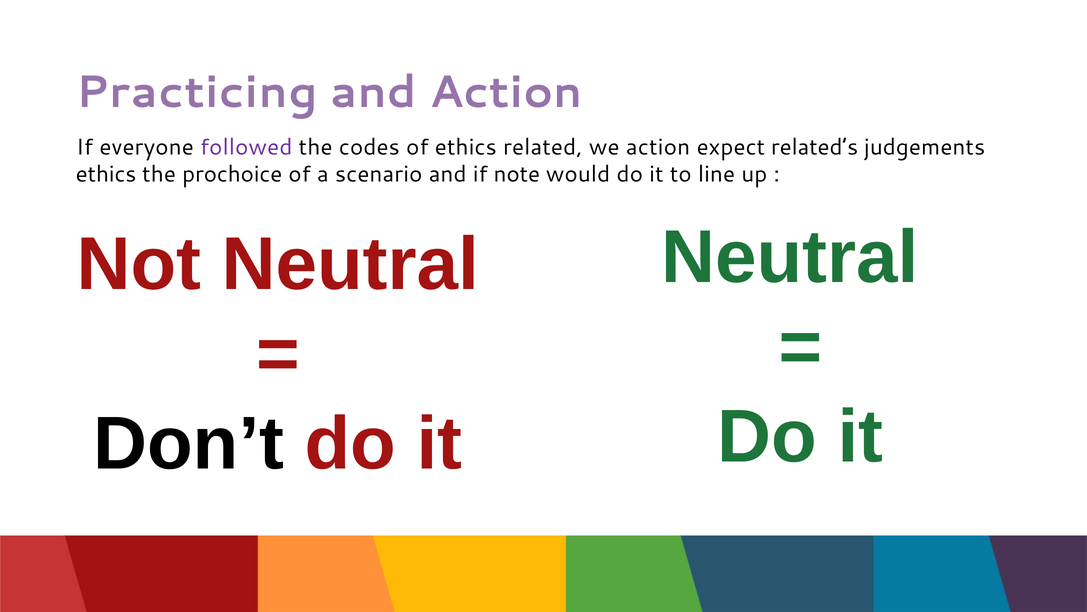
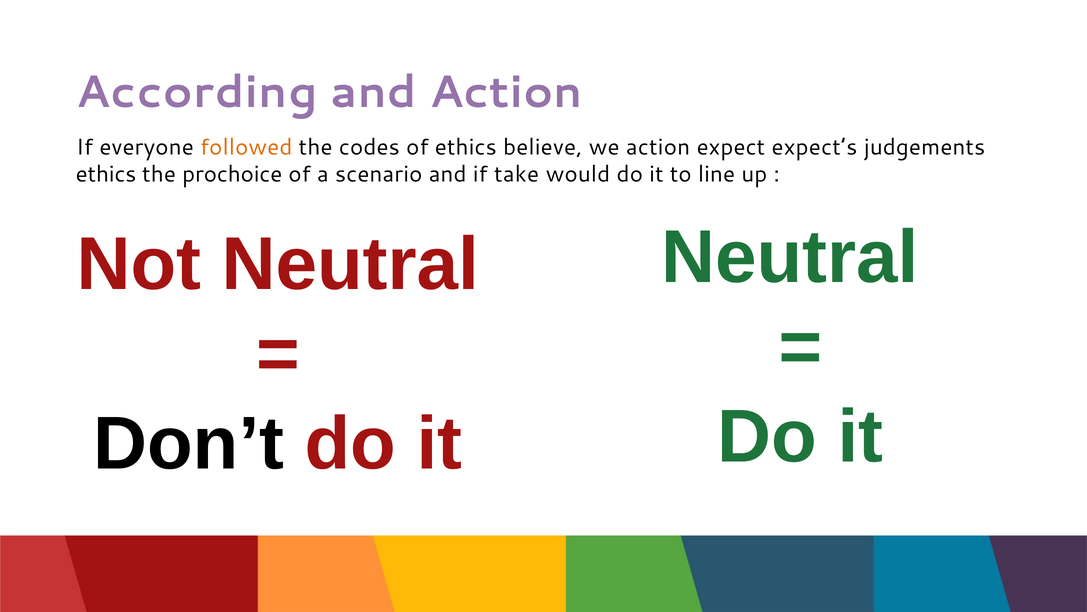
Practicing: Practicing -> According (197, 92)
followed colour: purple -> orange (246, 147)
related: related -> believe (543, 147)
related’s: related’s -> expect’s (814, 147)
note: note -> take (517, 174)
